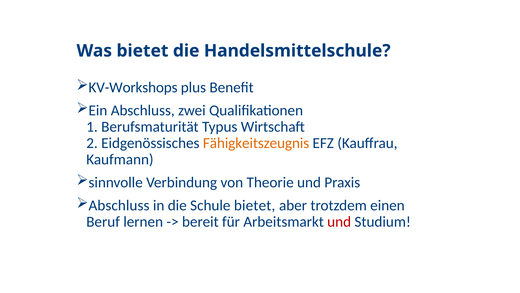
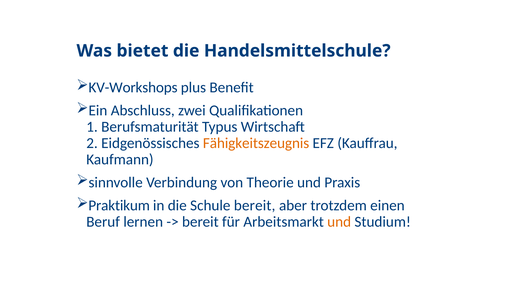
Abschluss: Abschluss -> Praktikum (119, 205)
Schule bietet: bietet -> bereit (255, 205)
und colour: red -> orange (339, 221)
